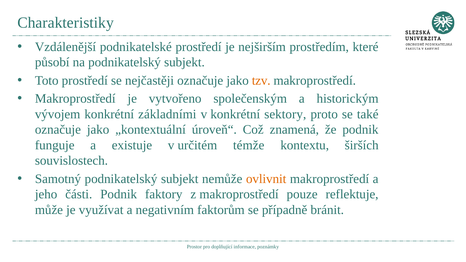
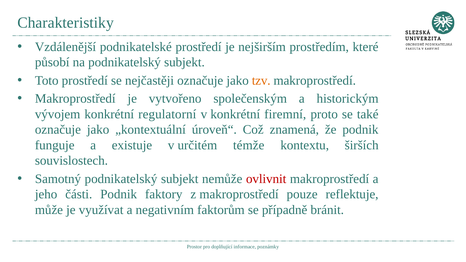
základními: základními -> regulatorní (167, 114)
sektory: sektory -> firemní (285, 114)
ovlivnit colour: orange -> red (266, 179)
